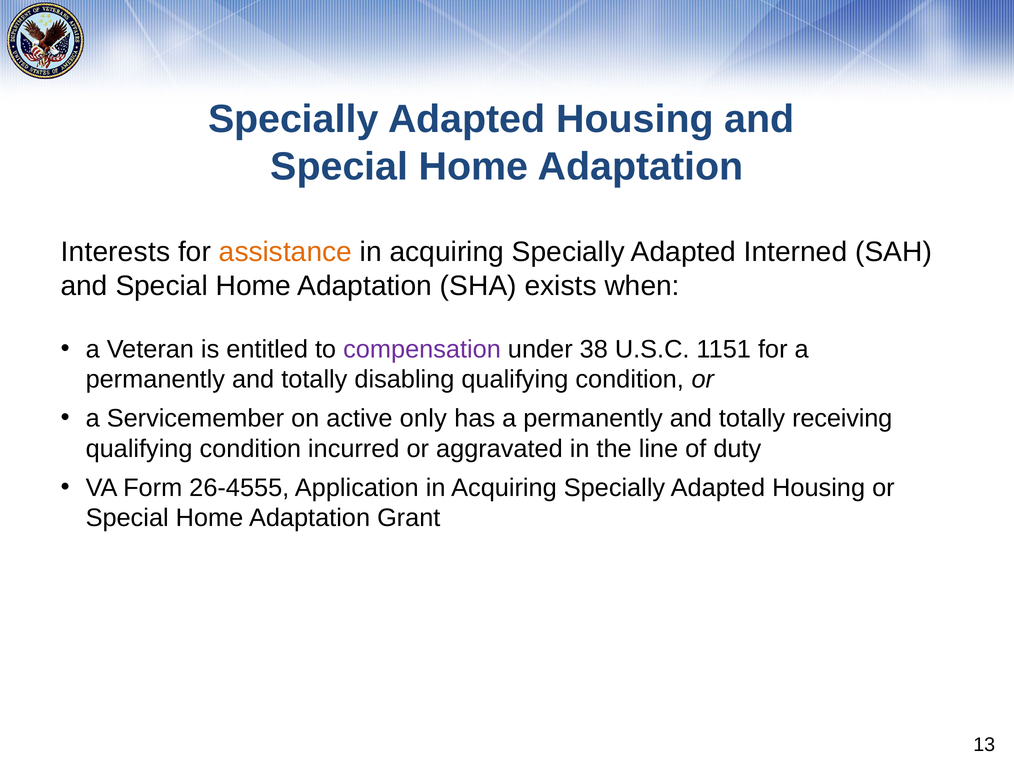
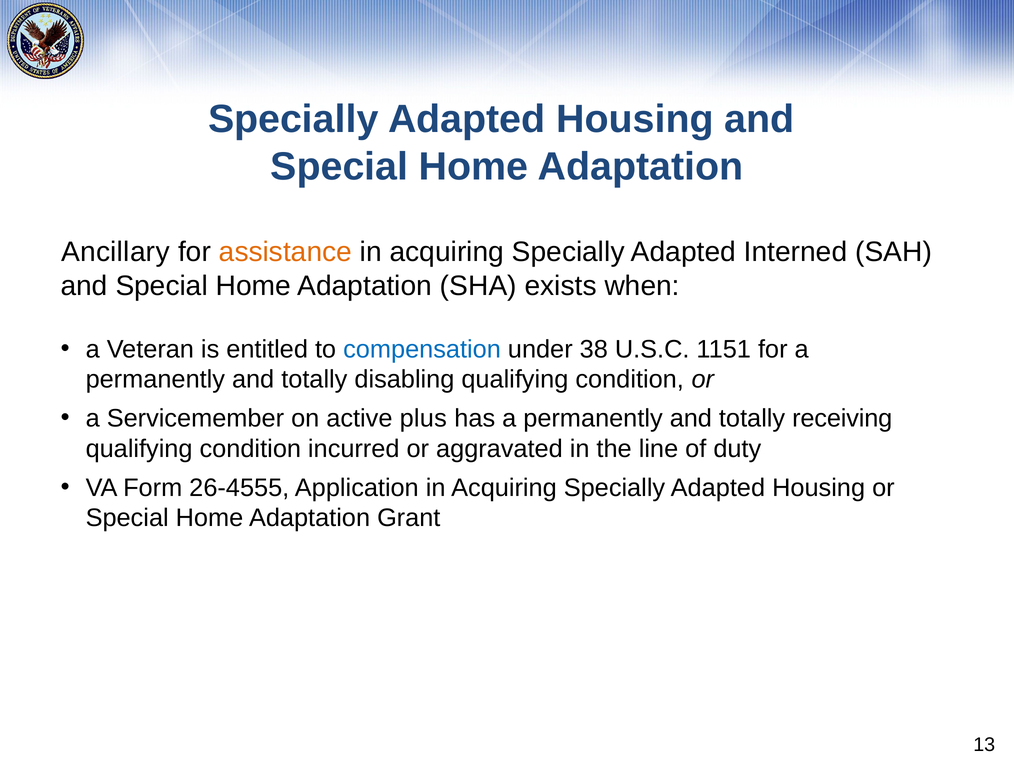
Interests: Interests -> Ancillary (115, 252)
compensation colour: purple -> blue (422, 349)
only: only -> plus (423, 419)
